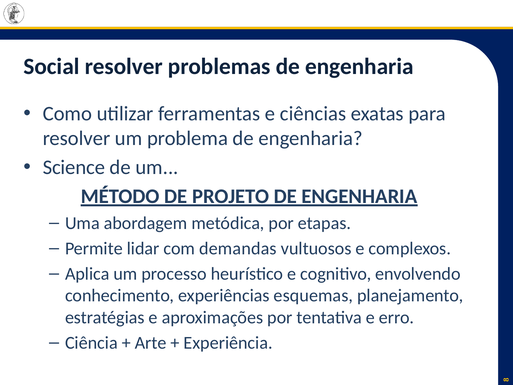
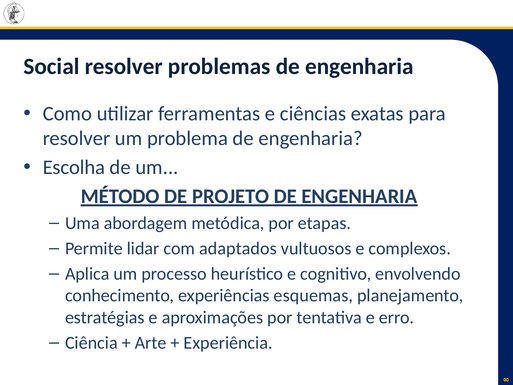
Science: Science -> Escolha (74, 167)
demandas: demandas -> adaptados (238, 248)
